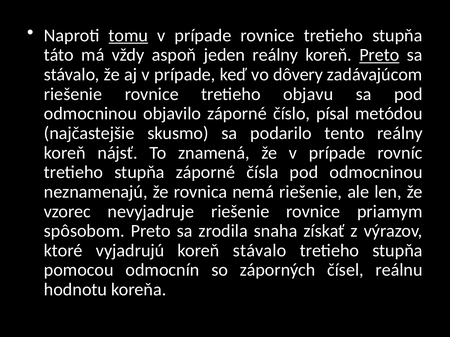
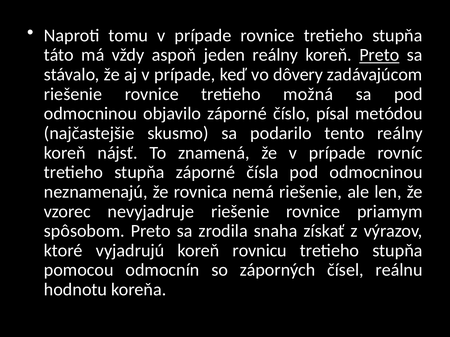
tomu underline: present -> none (128, 35)
objavu: objavu -> možná (308, 94)
koreň stávalo: stávalo -> rovnicu (260, 251)
